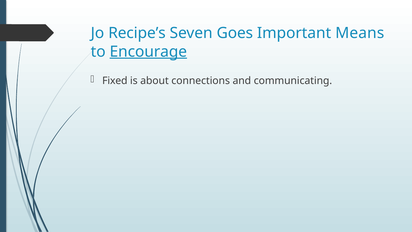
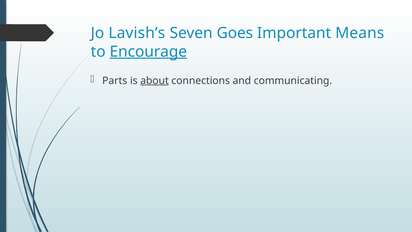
Recipe’s: Recipe’s -> Lavish’s (137, 33)
Fixed: Fixed -> Parts (115, 81)
about underline: none -> present (155, 81)
